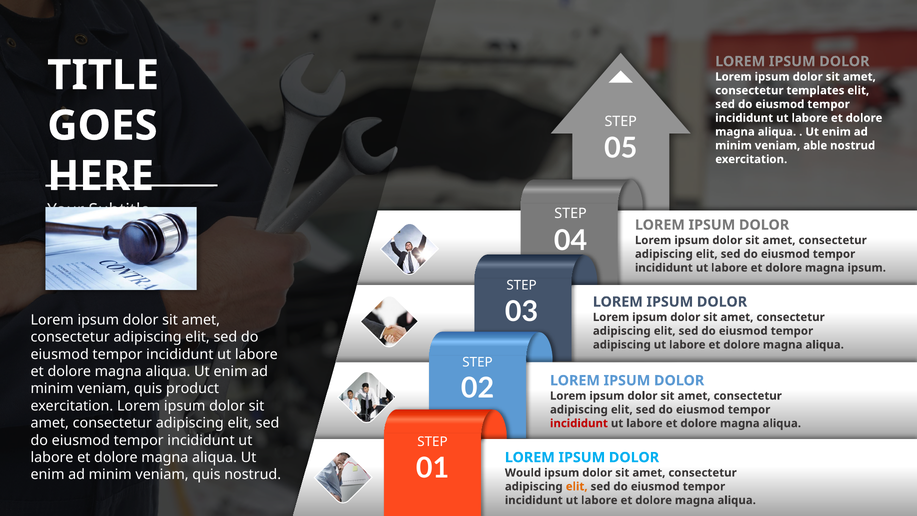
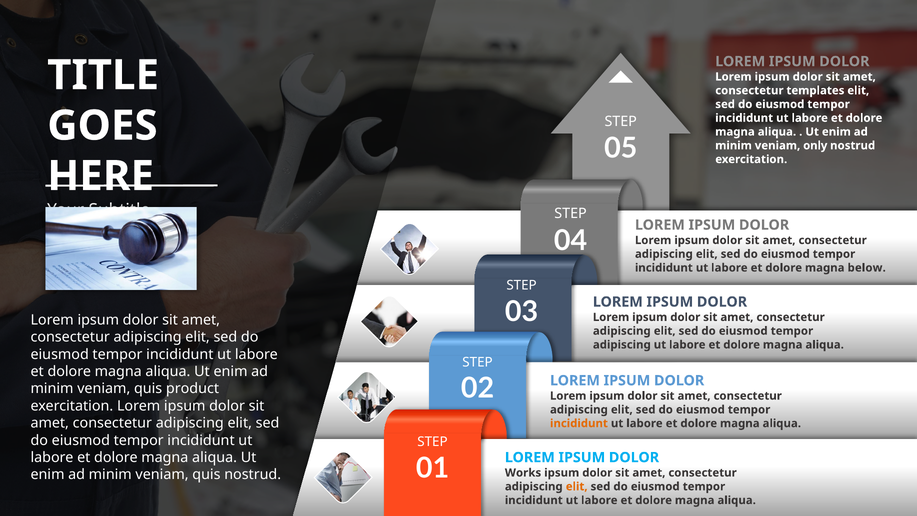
able: able -> only (815, 145)
magna ipsum: ipsum -> below (867, 268)
incididunt colour: red -> orange (579, 423)
Would: Would -> Works (523, 473)
